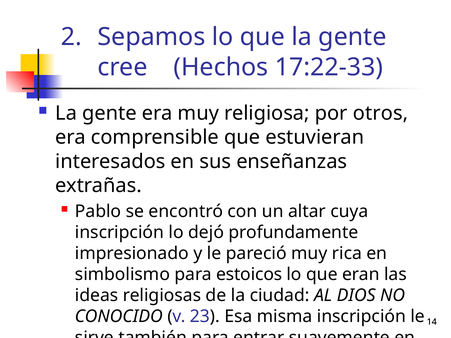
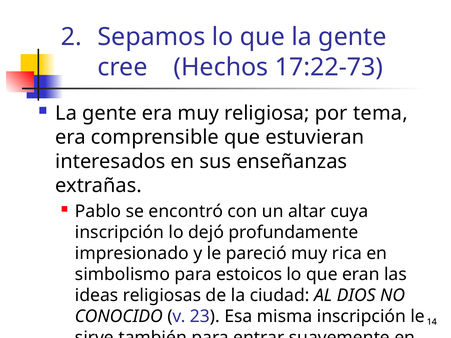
17:22-33: 17:22-33 -> 17:22-73 (329, 67)
otros: otros -> tema (380, 113)
